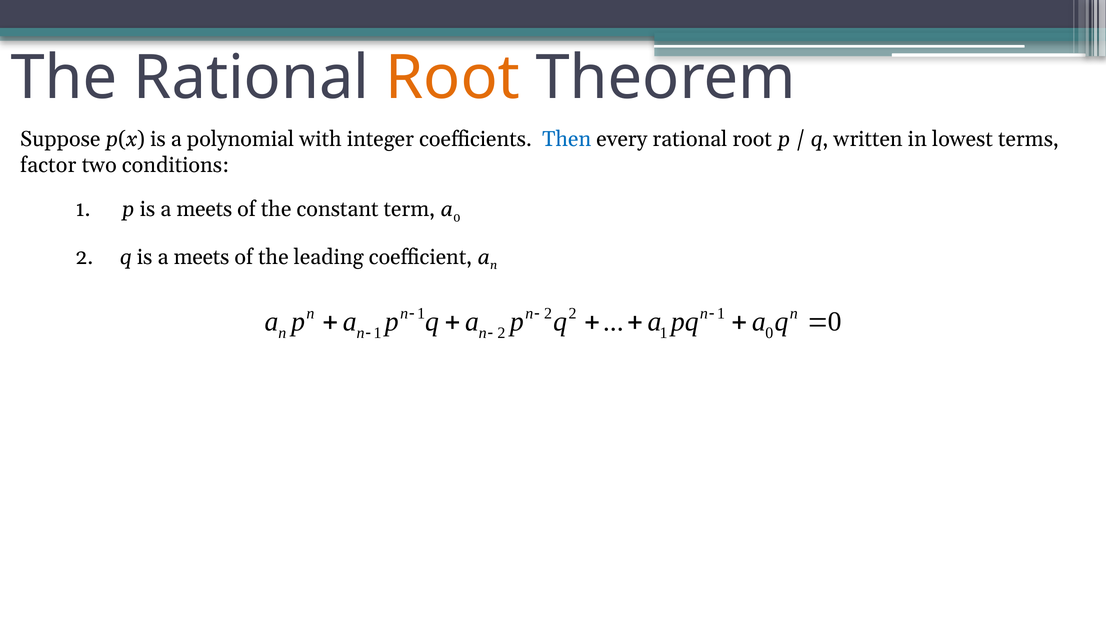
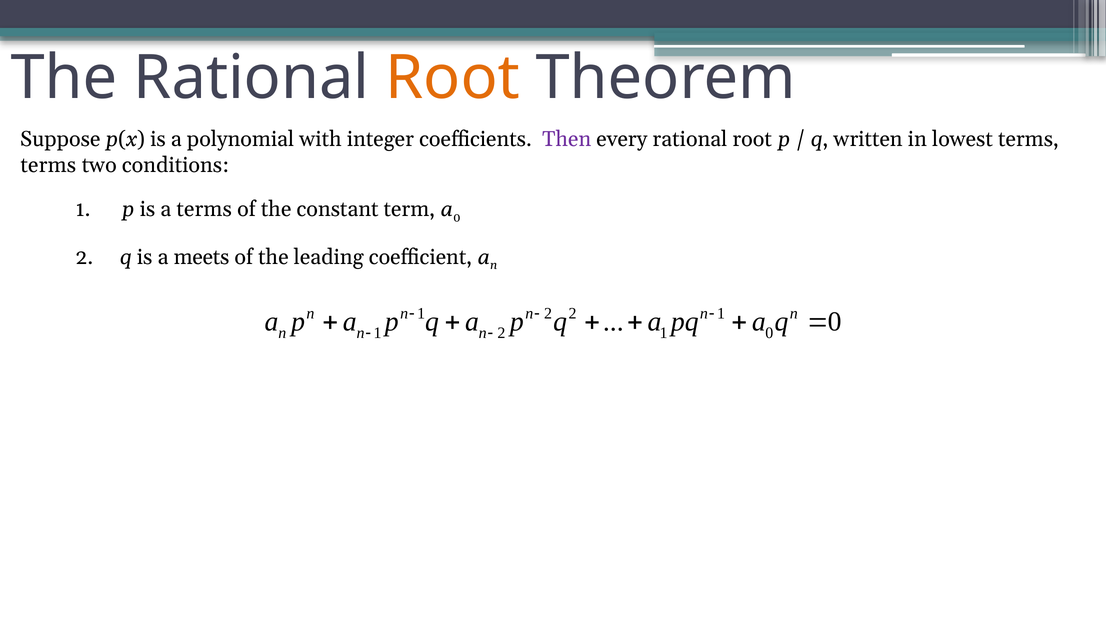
Then colour: blue -> purple (567, 139)
factor: factor -> terms (48, 165)
p is a meets: meets -> terms (204, 209)
